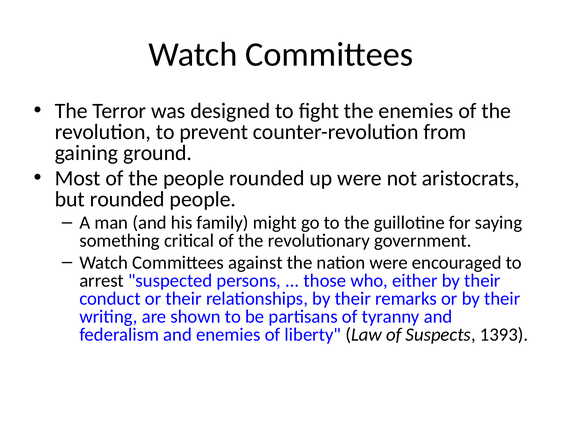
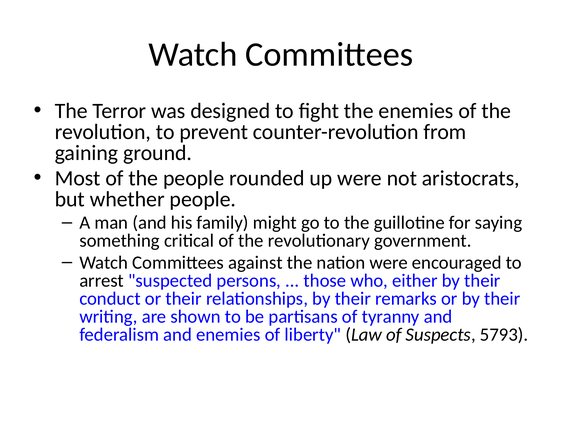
but rounded: rounded -> whether (127, 199)
1393: 1393 -> 5793 (504, 334)
